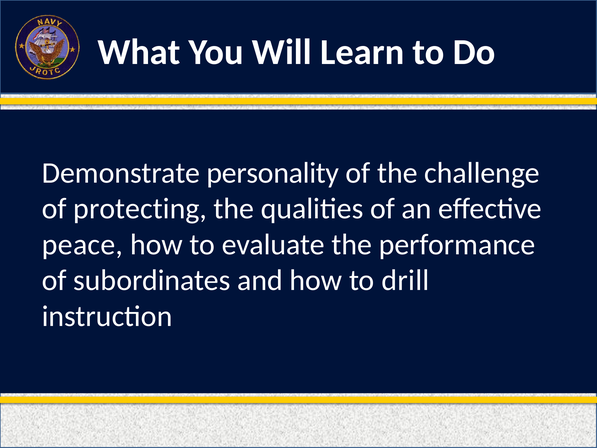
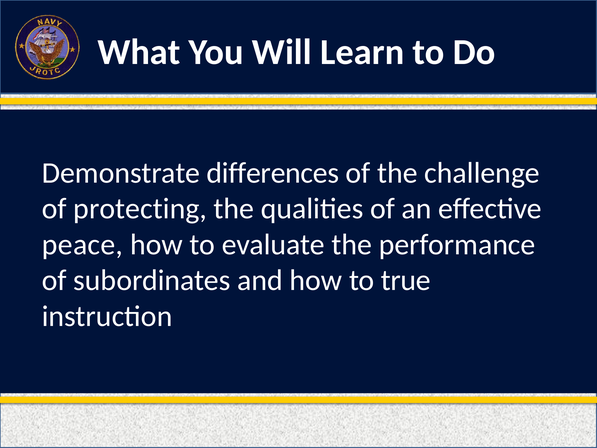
personality: personality -> differences (273, 173)
drill: drill -> true (406, 280)
